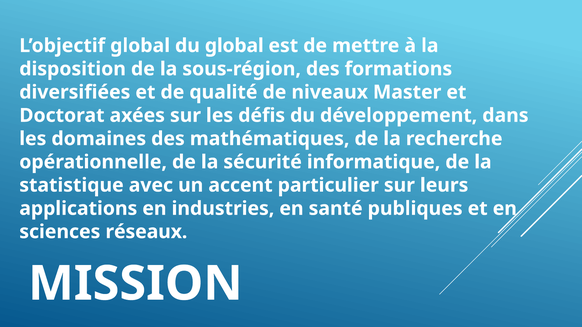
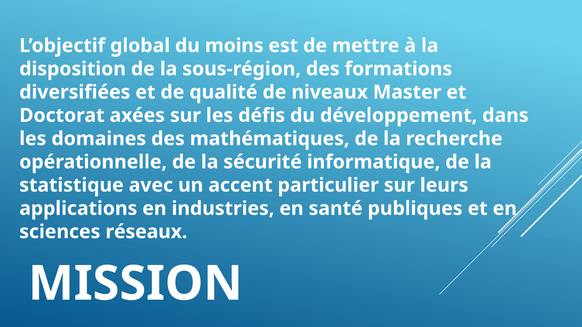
du global: global -> moins (234, 46)
